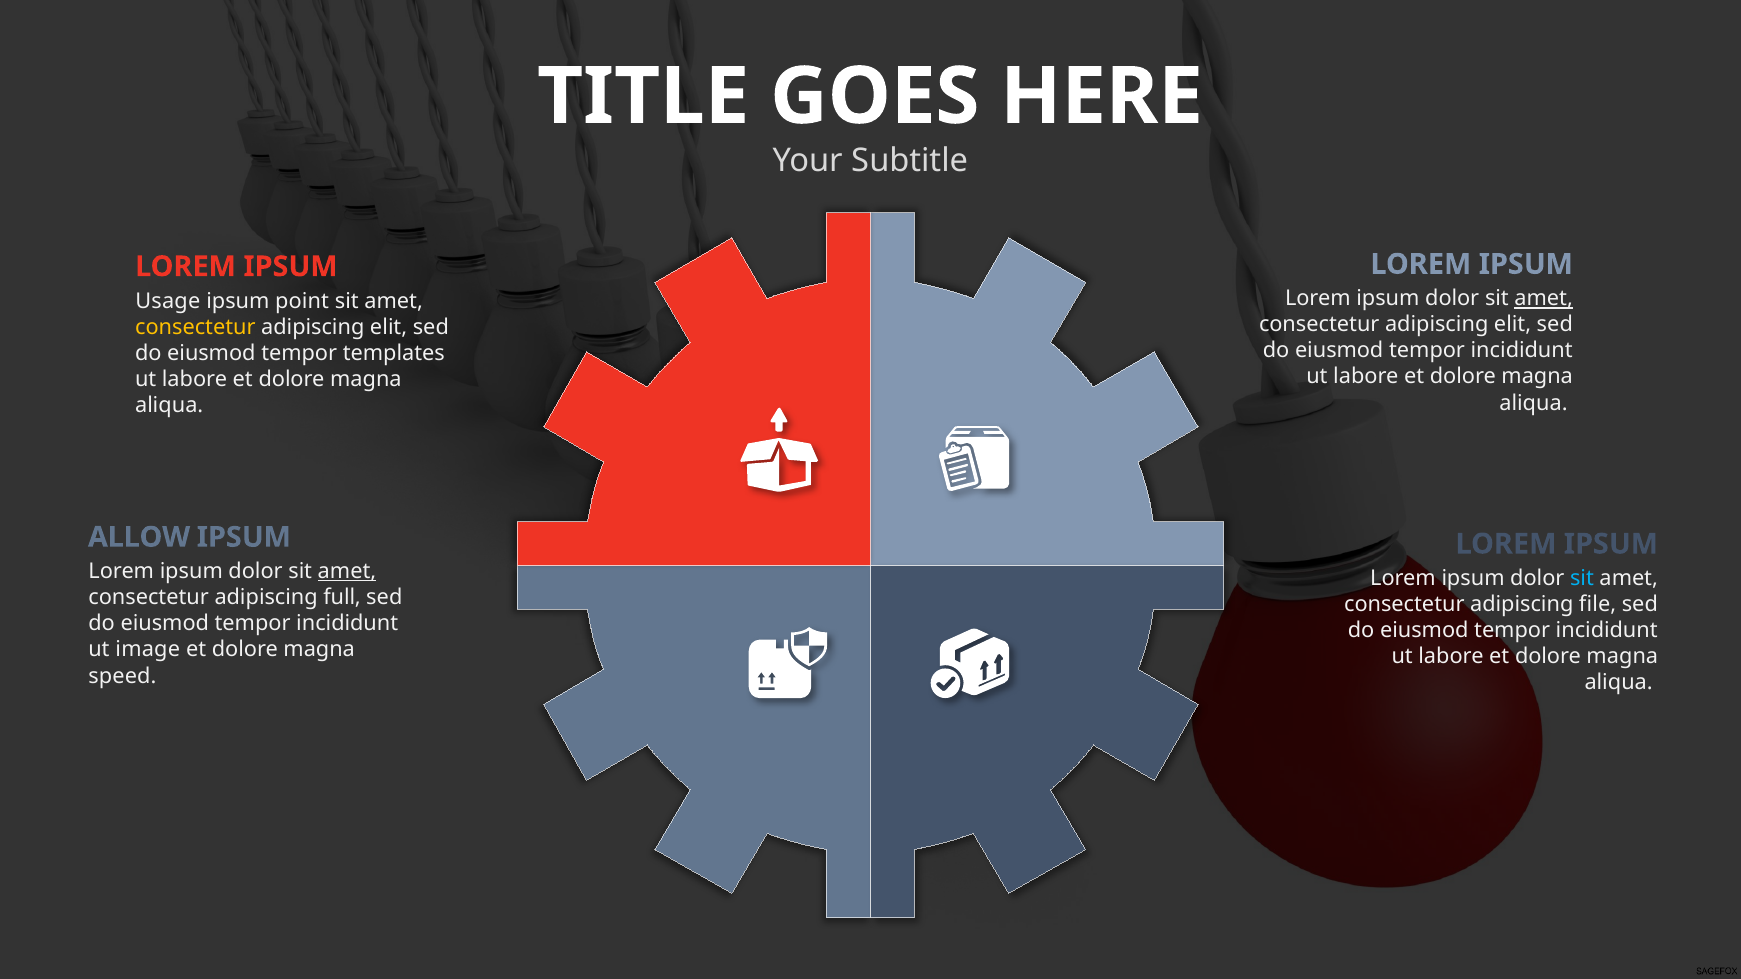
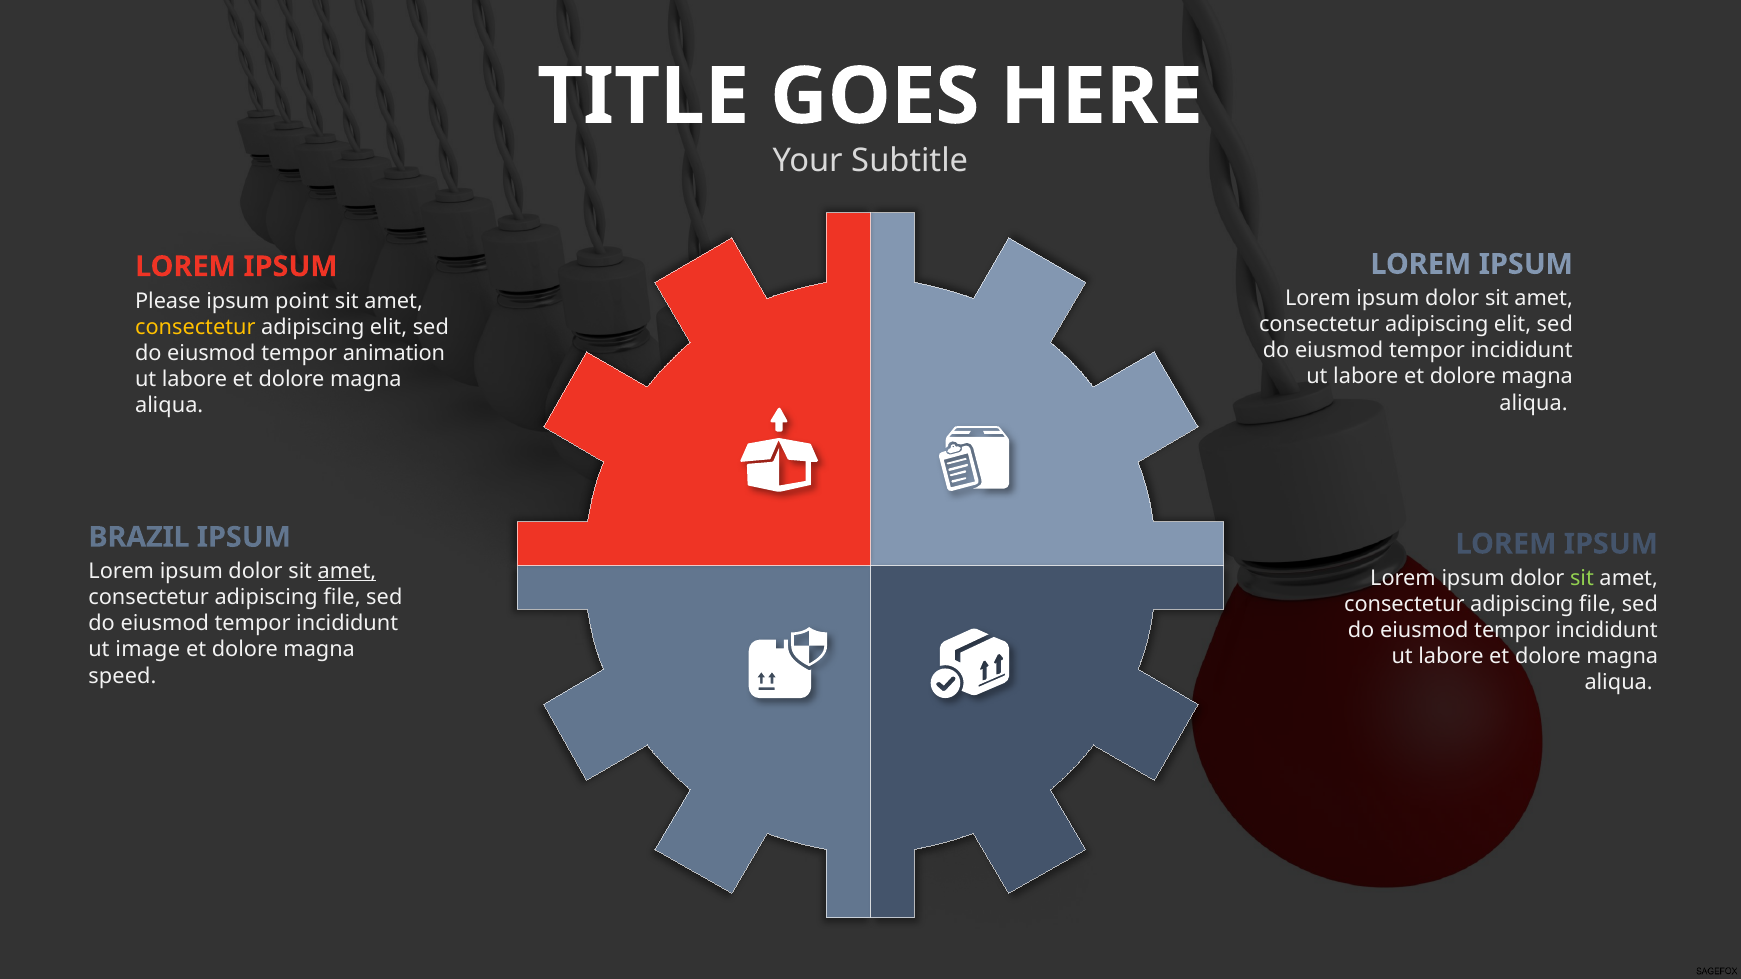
amet underline: present -> none (1544, 299)
Usage: Usage -> Please (168, 301)
templates: templates -> animation (394, 353)
ALLOW: ALLOW -> BRAZIL (139, 537)
sit colour: light blue -> light green (1582, 578)
full: full -> file (342, 598)
